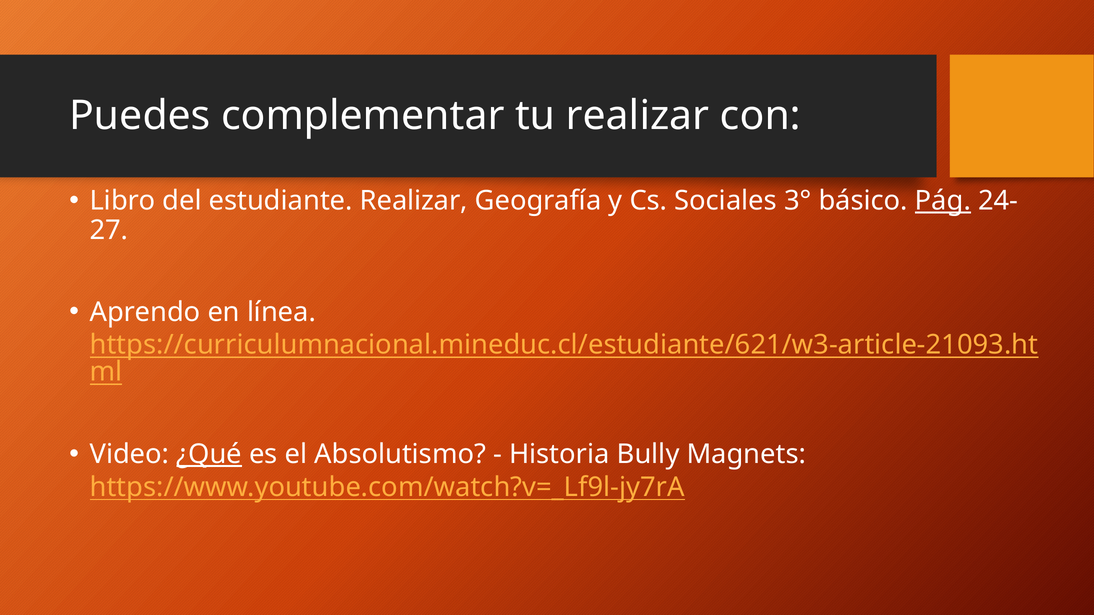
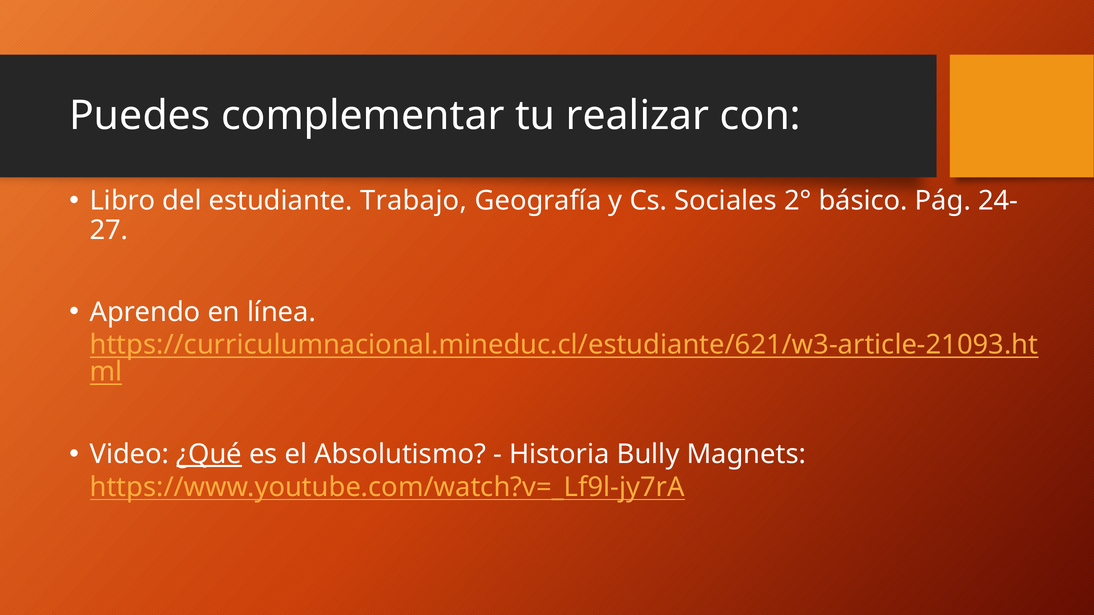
estudiante Realizar: Realizar -> Trabajo (414, 201)
3°: 3° -> 2° (798, 201)
Pág underline: present -> none (943, 201)
